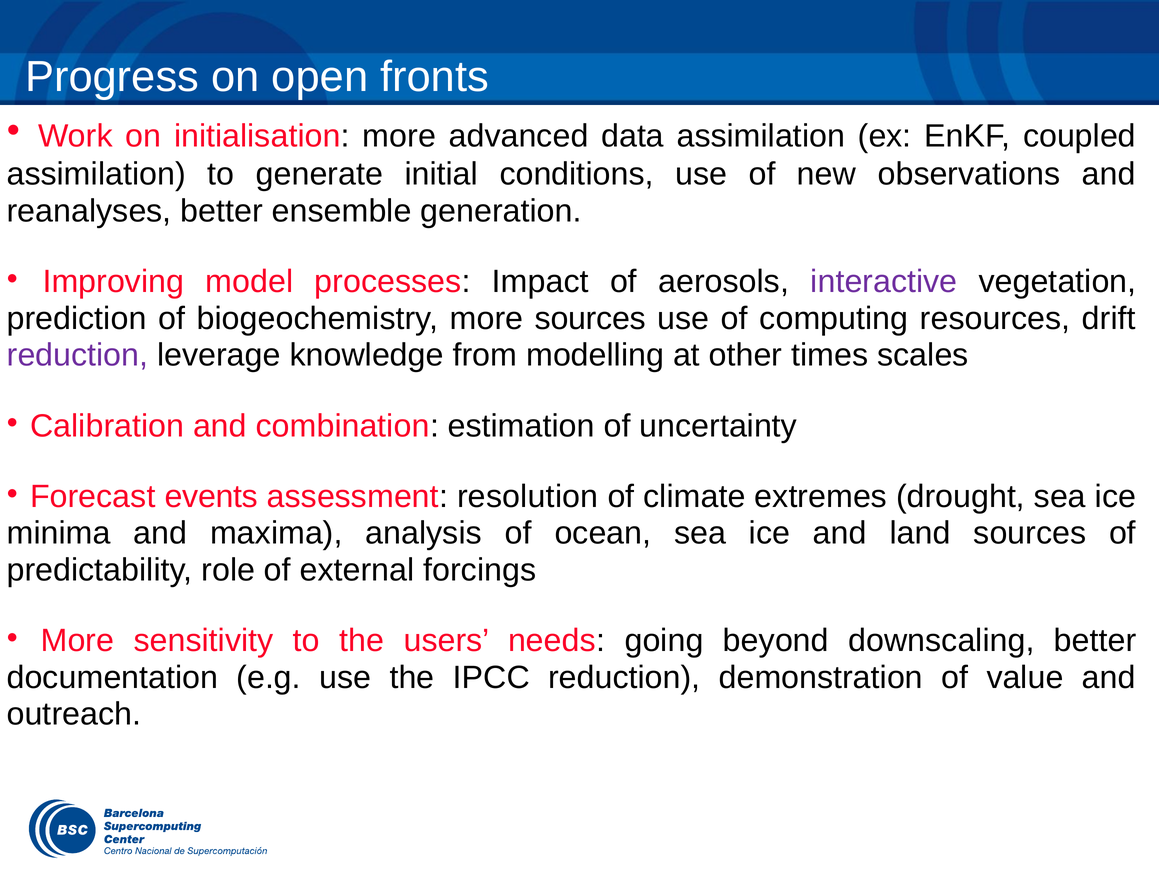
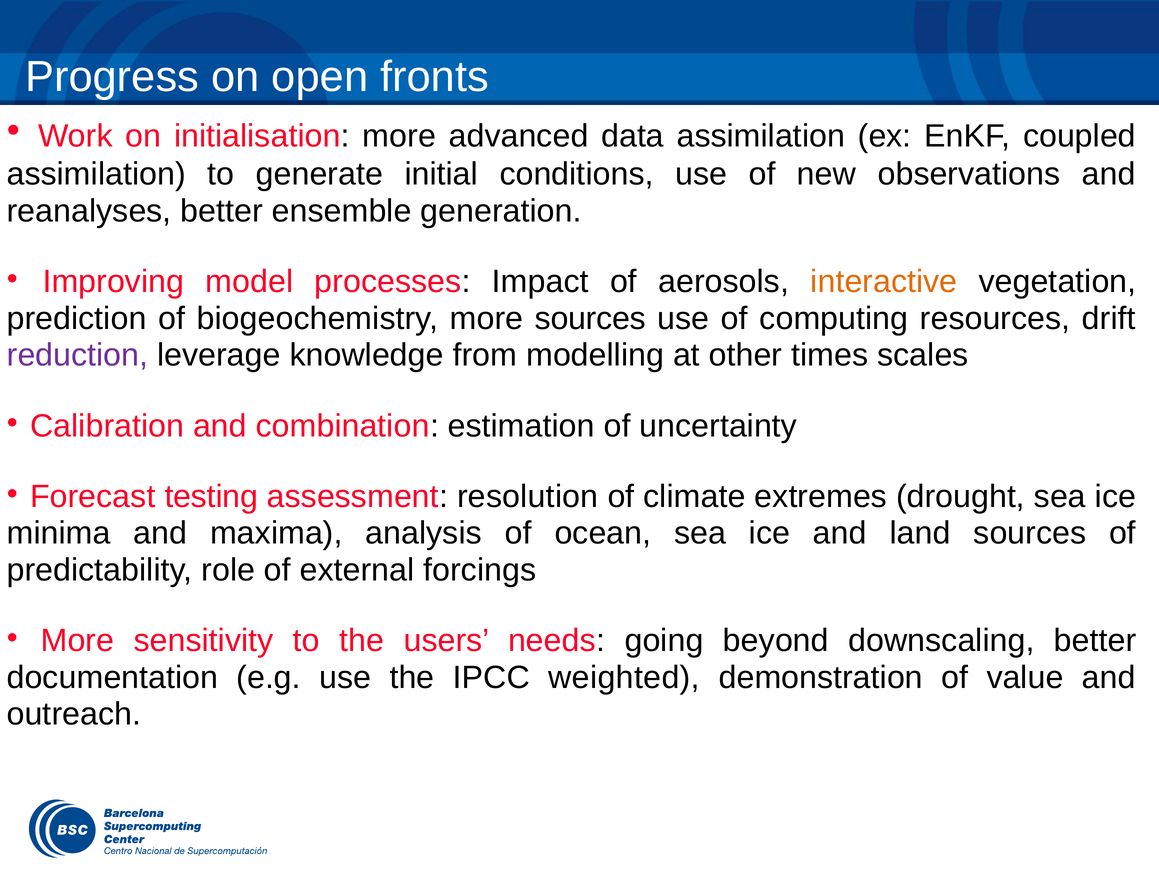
interactive colour: purple -> orange (884, 282)
events: events -> testing (211, 497)
IPCC reduction: reduction -> weighted (624, 678)
